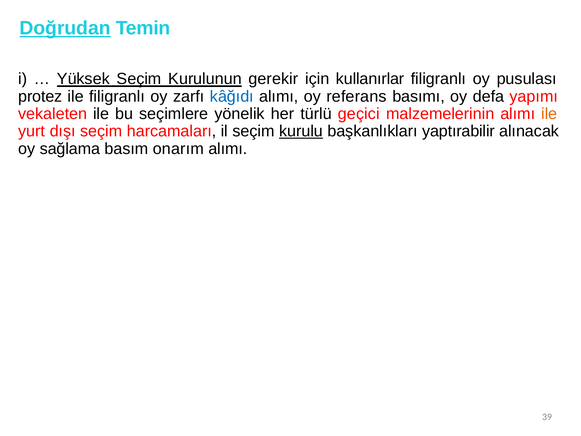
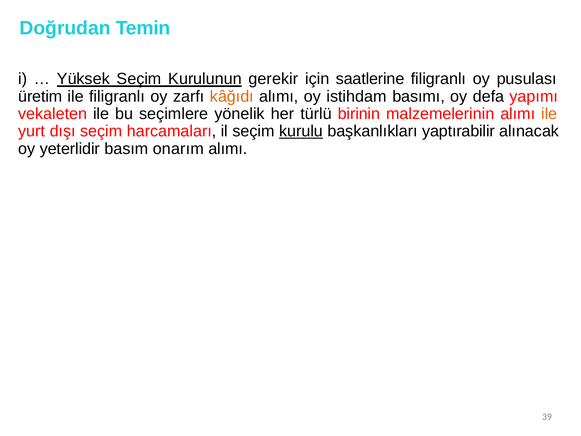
Doğrudan underline: present -> none (65, 28)
kullanırlar: kullanırlar -> saatlerine (370, 79)
protez: protez -> üretim (40, 96)
kâğıdı colour: blue -> orange (232, 96)
referans: referans -> istihdam (357, 96)
geçici: geçici -> birinin (359, 114)
sağlama: sağlama -> yeterlidir (70, 149)
